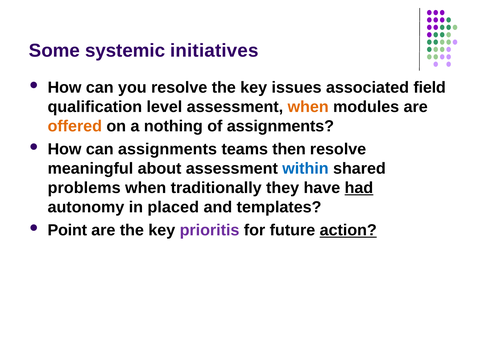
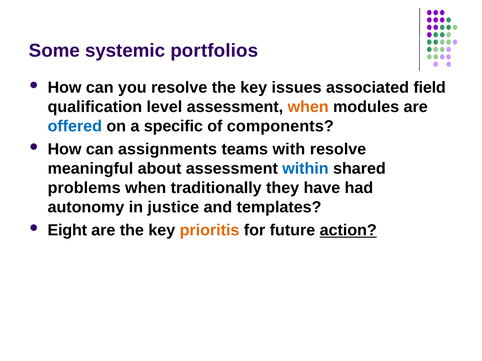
initiatives: initiatives -> portfolios (214, 51)
offered colour: orange -> blue (75, 126)
nothing: nothing -> specific (173, 126)
of assignments: assignments -> components (280, 126)
then: then -> with (289, 150)
had underline: present -> none (359, 188)
placed: placed -> justice (173, 207)
Point: Point -> Eight (67, 231)
prioritis colour: purple -> orange (210, 231)
